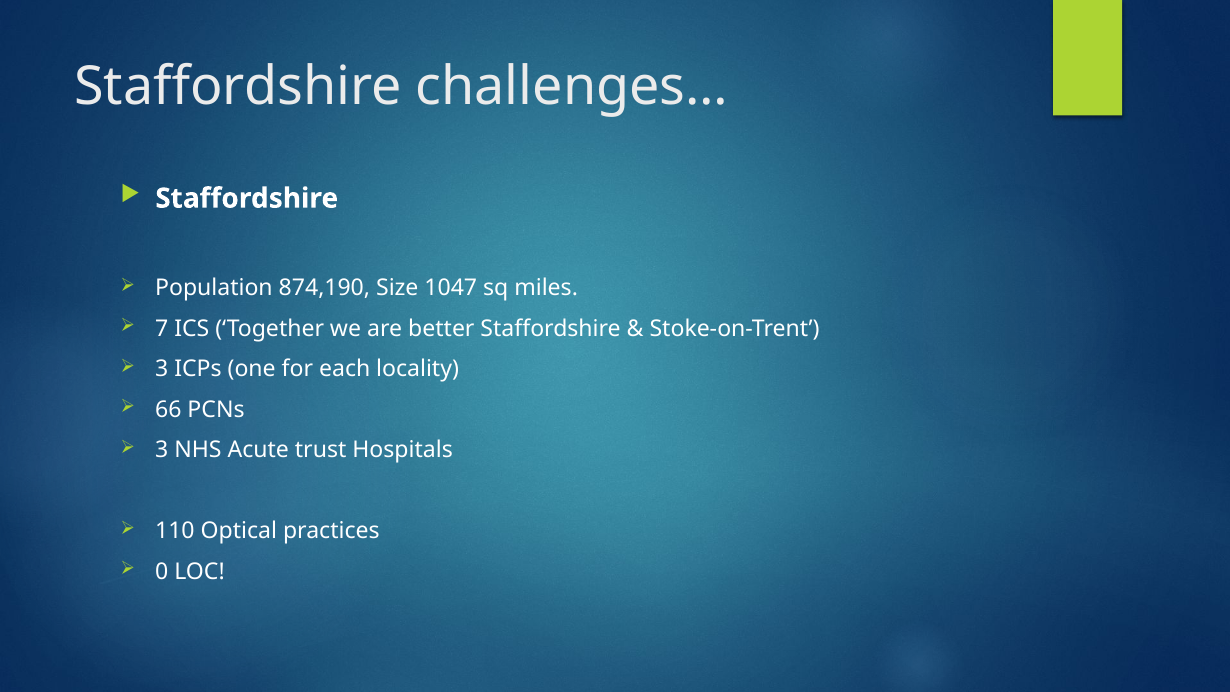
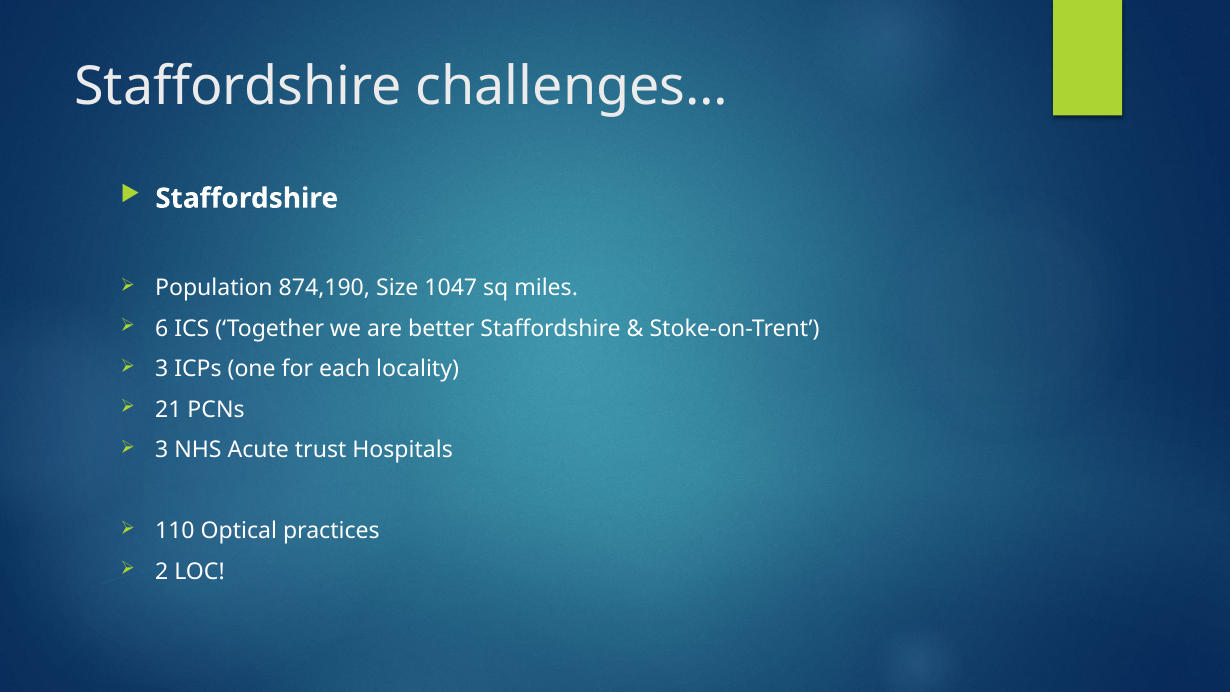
7: 7 -> 6 (162, 329)
66: 66 -> 21 (168, 410)
0: 0 -> 2 (162, 572)
